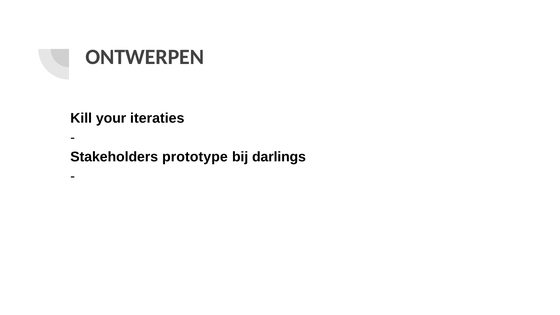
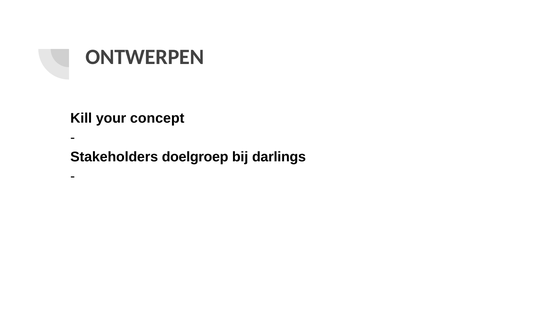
iteraties: iteraties -> concept (157, 118)
prototype: prototype -> doelgroep (195, 157)
